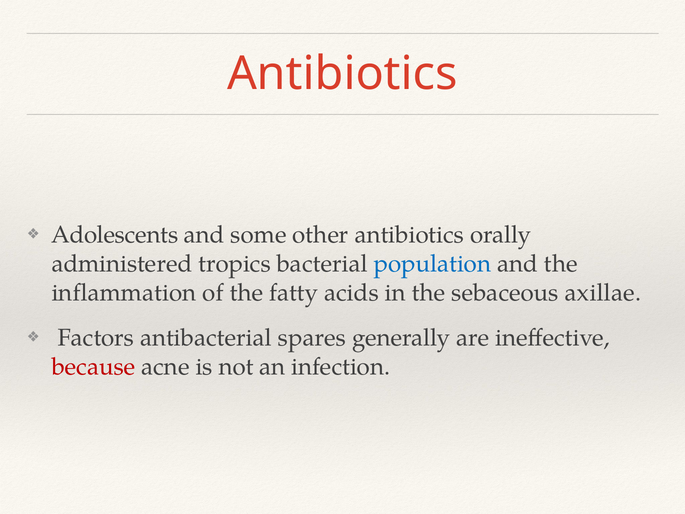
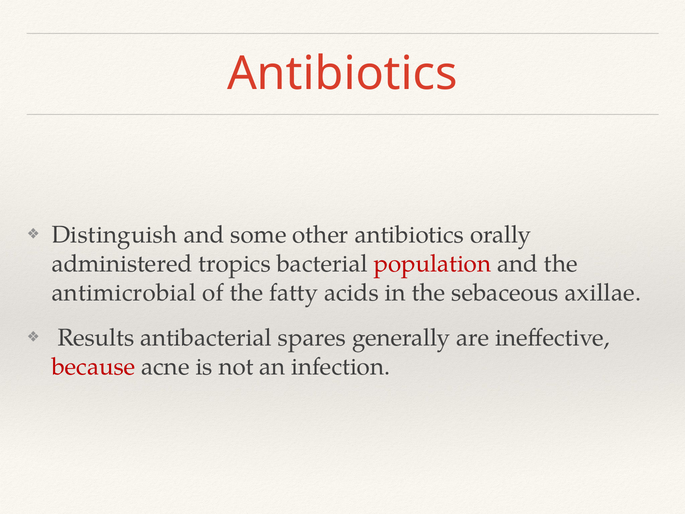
Adolescents: Adolescents -> Distinguish (114, 235)
population colour: blue -> red (432, 264)
inflammation: inflammation -> antimicrobial (124, 293)
Factors: Factors -> Results (96, 338)
